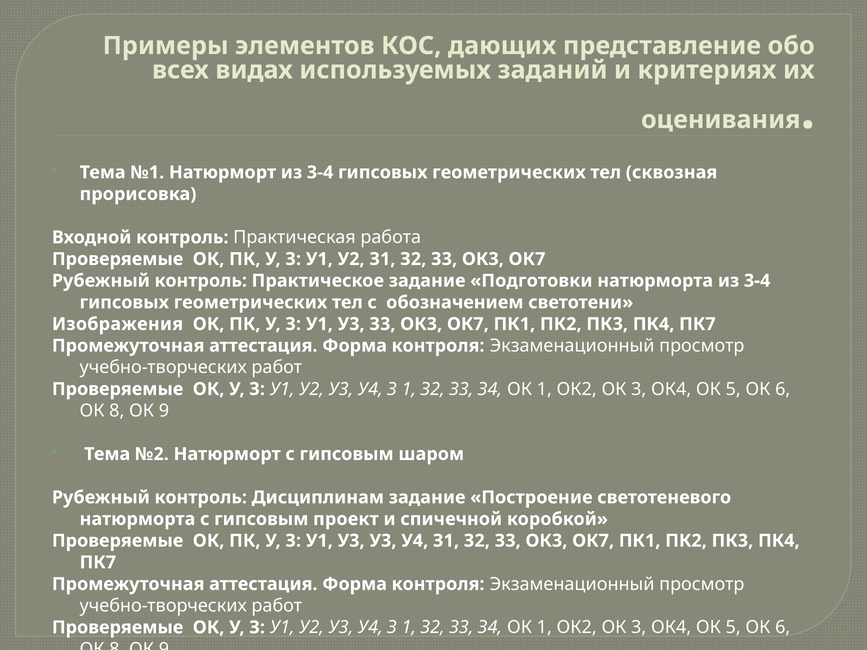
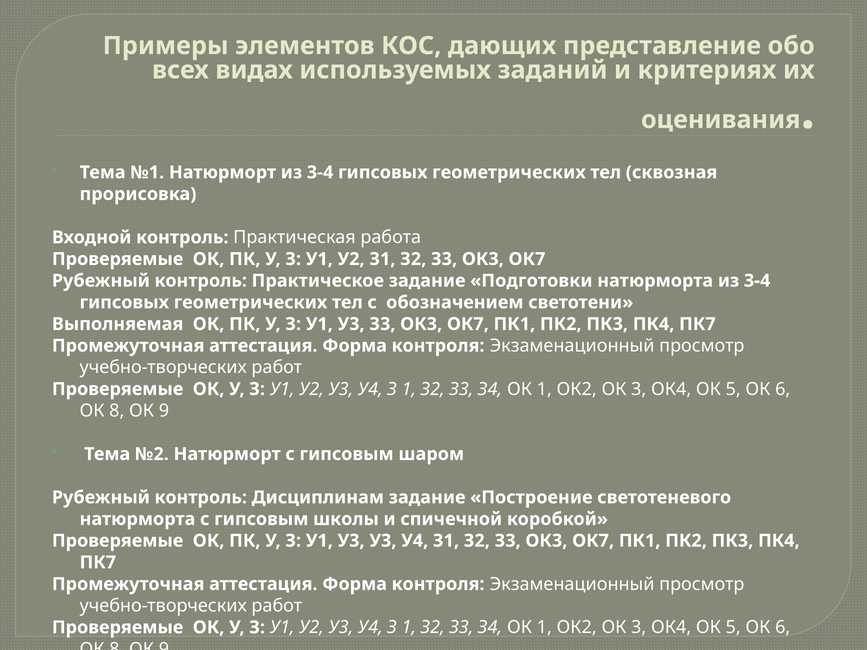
Изображения: Изображения -> Выполняемая (118, 324)
проект: проект -> школы (346, 519)
